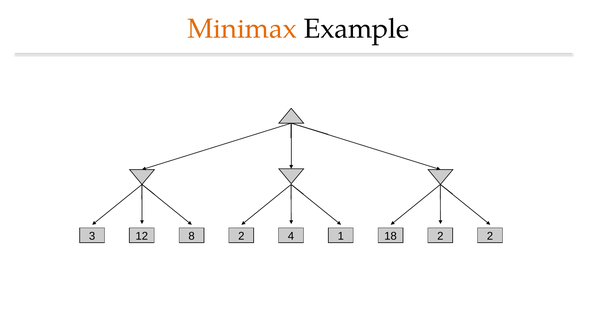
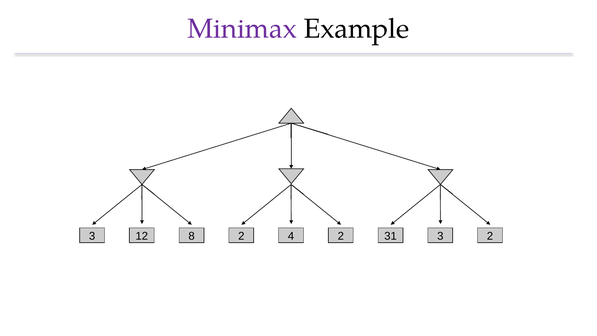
Minimax colour: orange -> purple (242, 29)
4 1: 1 -> 2 (341, 236)
18: 18 -> 31 (391, 236)
8 2: 2 -> 3 (440, 236)
